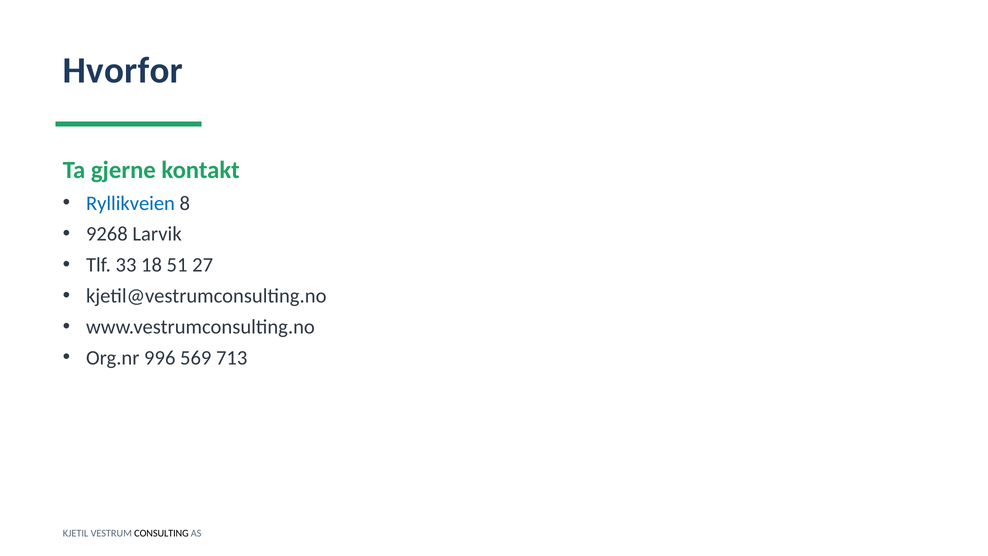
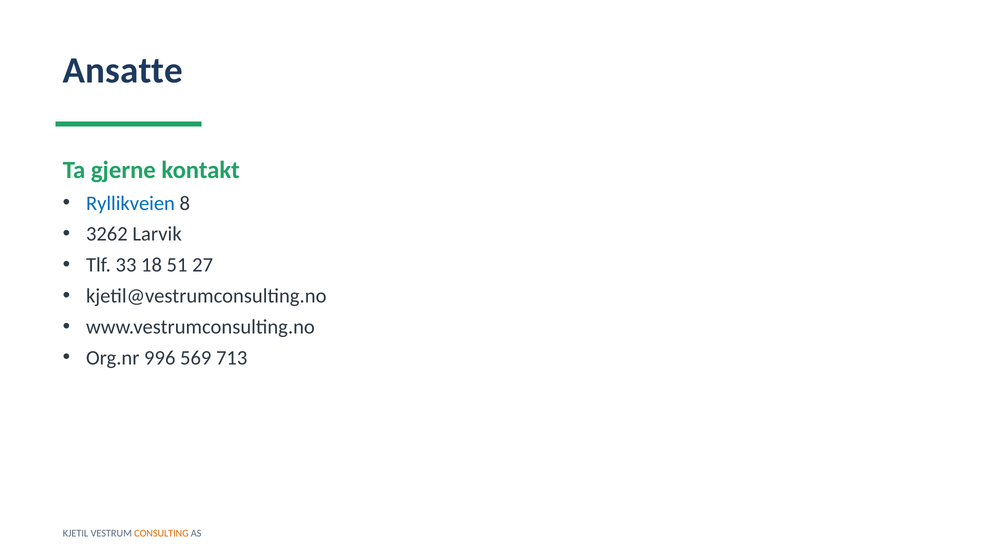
Hvorfor: Hvorfor -> Ansatte (123, 71)
9268: 9268 -> 3262 (107, 234)
CONSULTING colour: black -> orange (161, 533)
